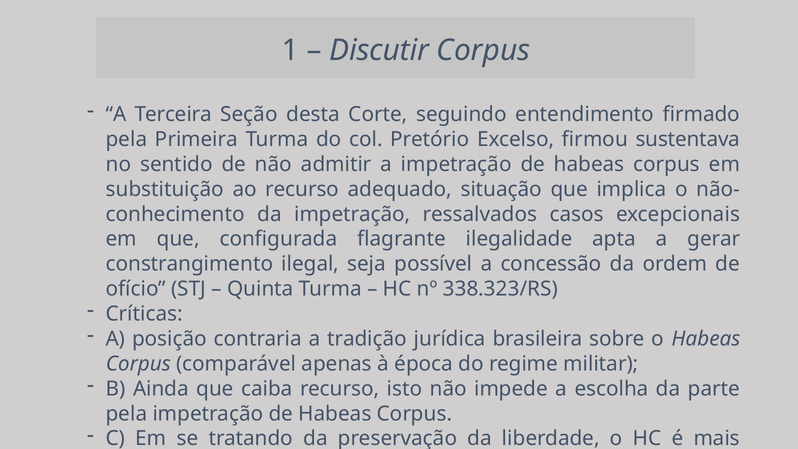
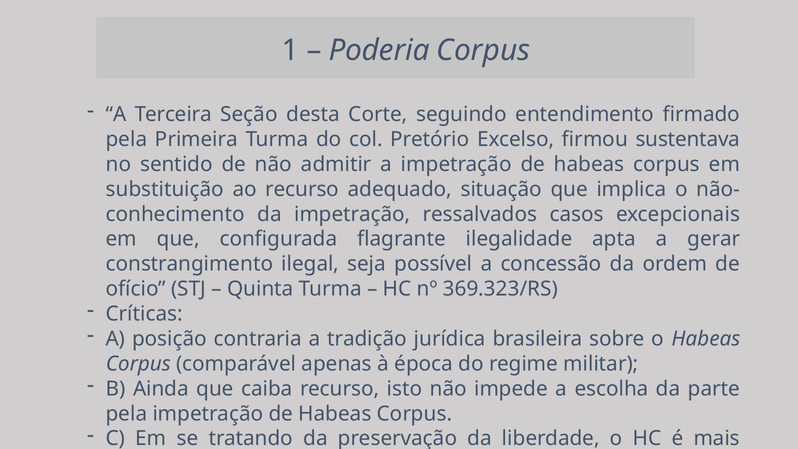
Discutir: Discutir -> Poderia (379, 50)
338.323/RS: 338.323/RS -> 369.323/RS (500, 289)
